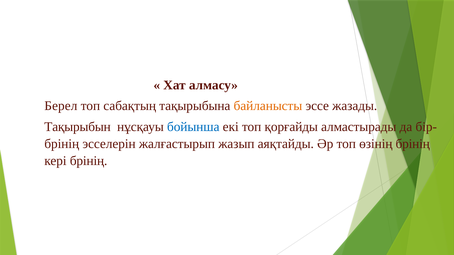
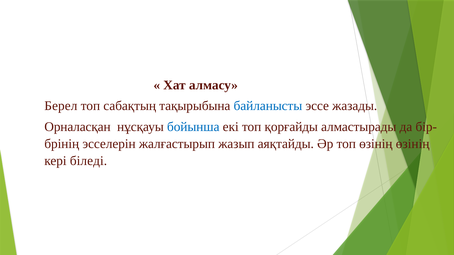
байланысты colour: orange -> blue (268, 106)
Тақырыбын: Тақырыбын -> Орналасқан (77, 127)
өзінің брінің: брінің -> өзінің (413, 144)
кері брінің: брінің -> біледі (88, 161)
